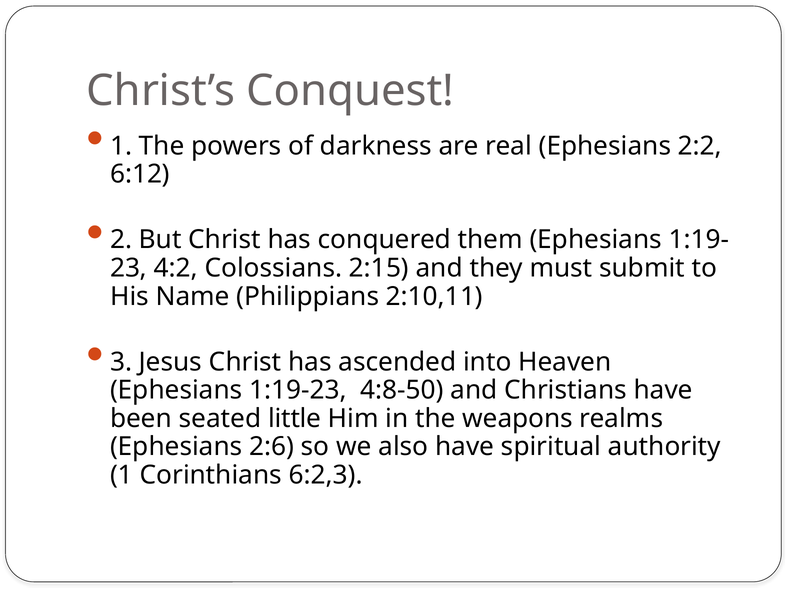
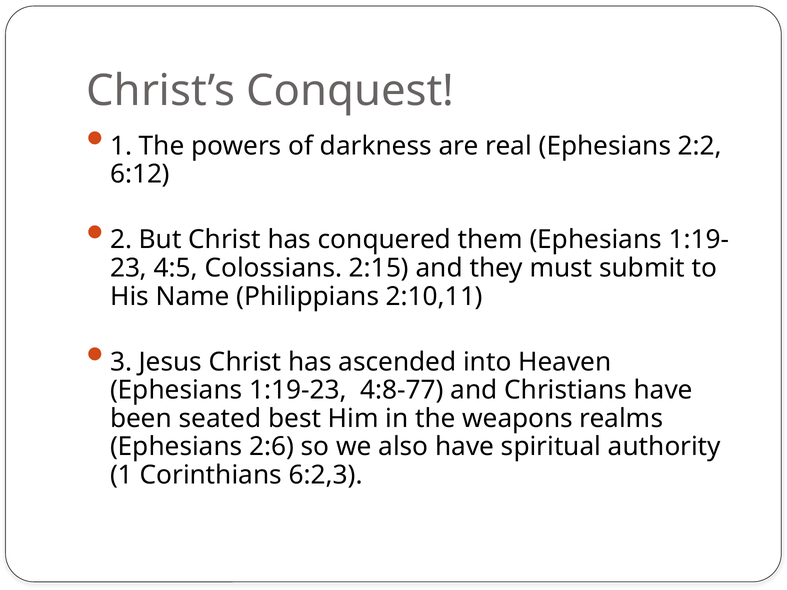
4:2: 4:2 -> 4:5 (176, 268)
4:8-50: 4:8-50 -> 4:8-77 (402, 390)
little: little -> best (295, 419)
